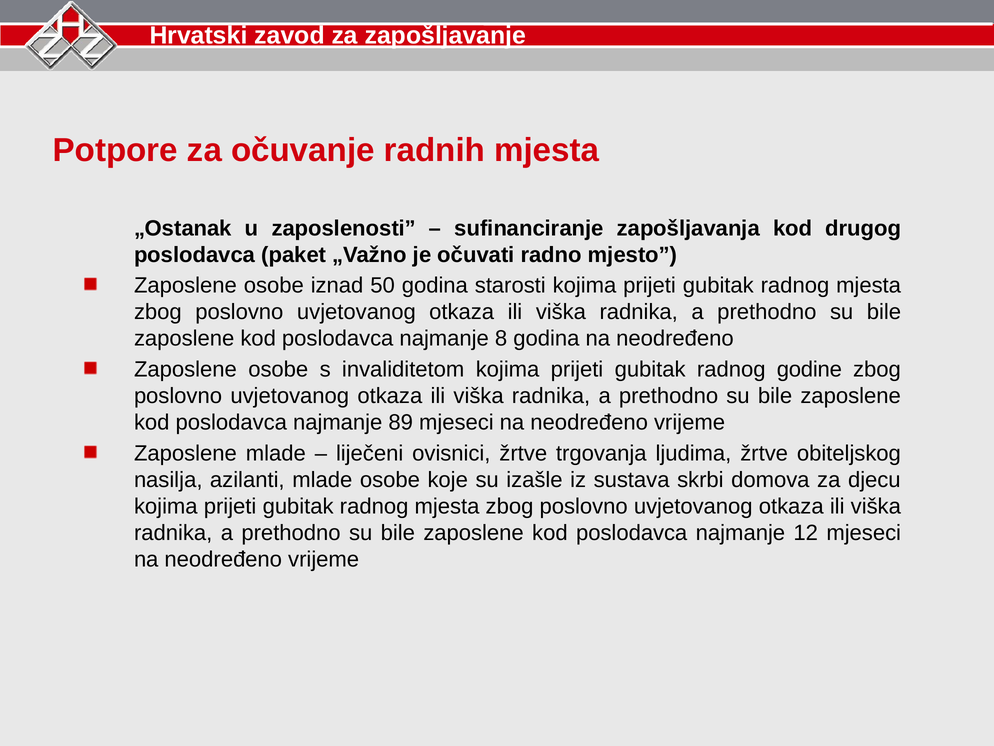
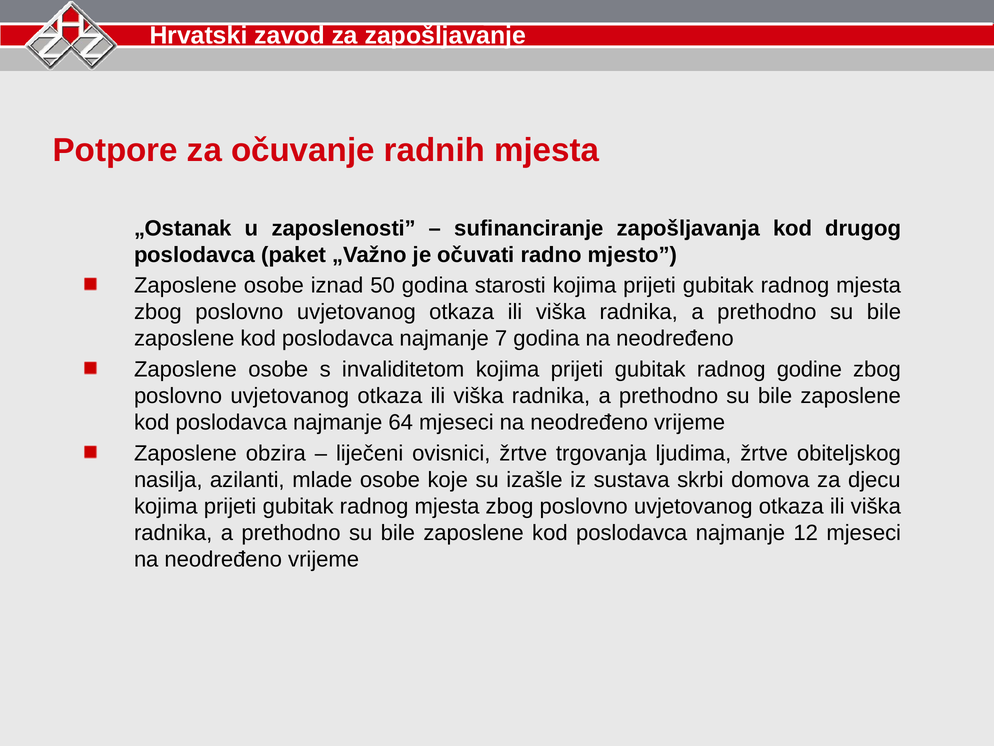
8: 8 -> 7 (501, 338)
89: 89 -> 64 (401, 422)
Zaposlene mlade: mlade -> obzira (276, 453)
